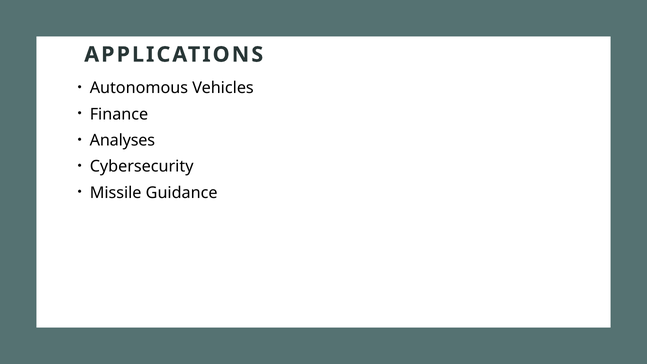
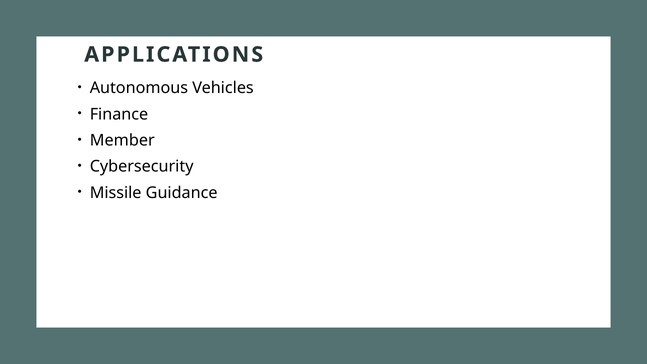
Analyses: Analyses -> Member (122, 140)
